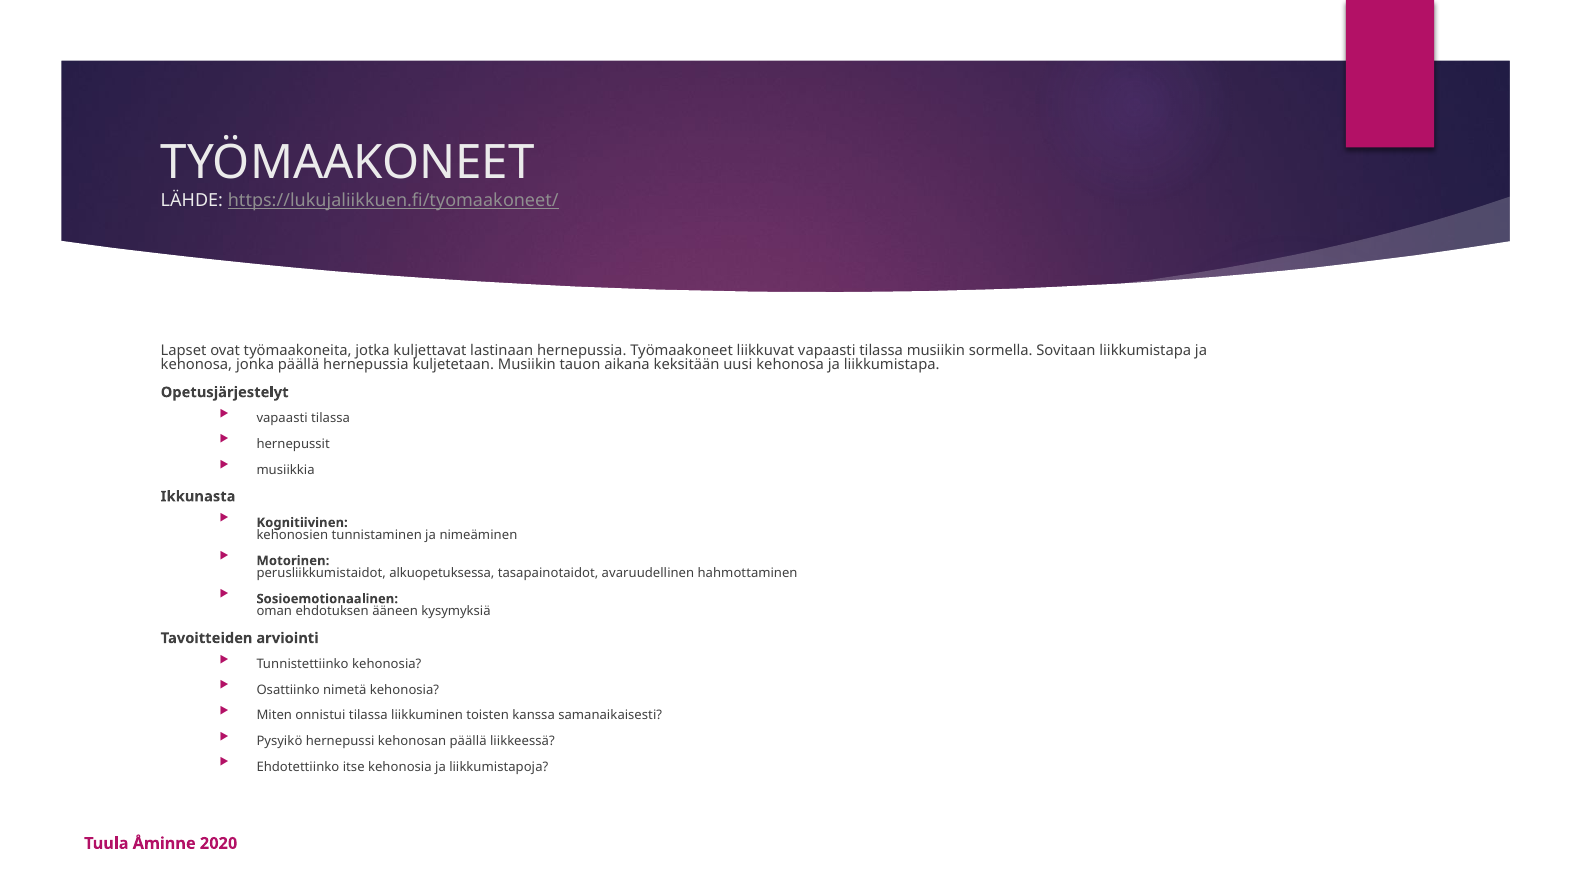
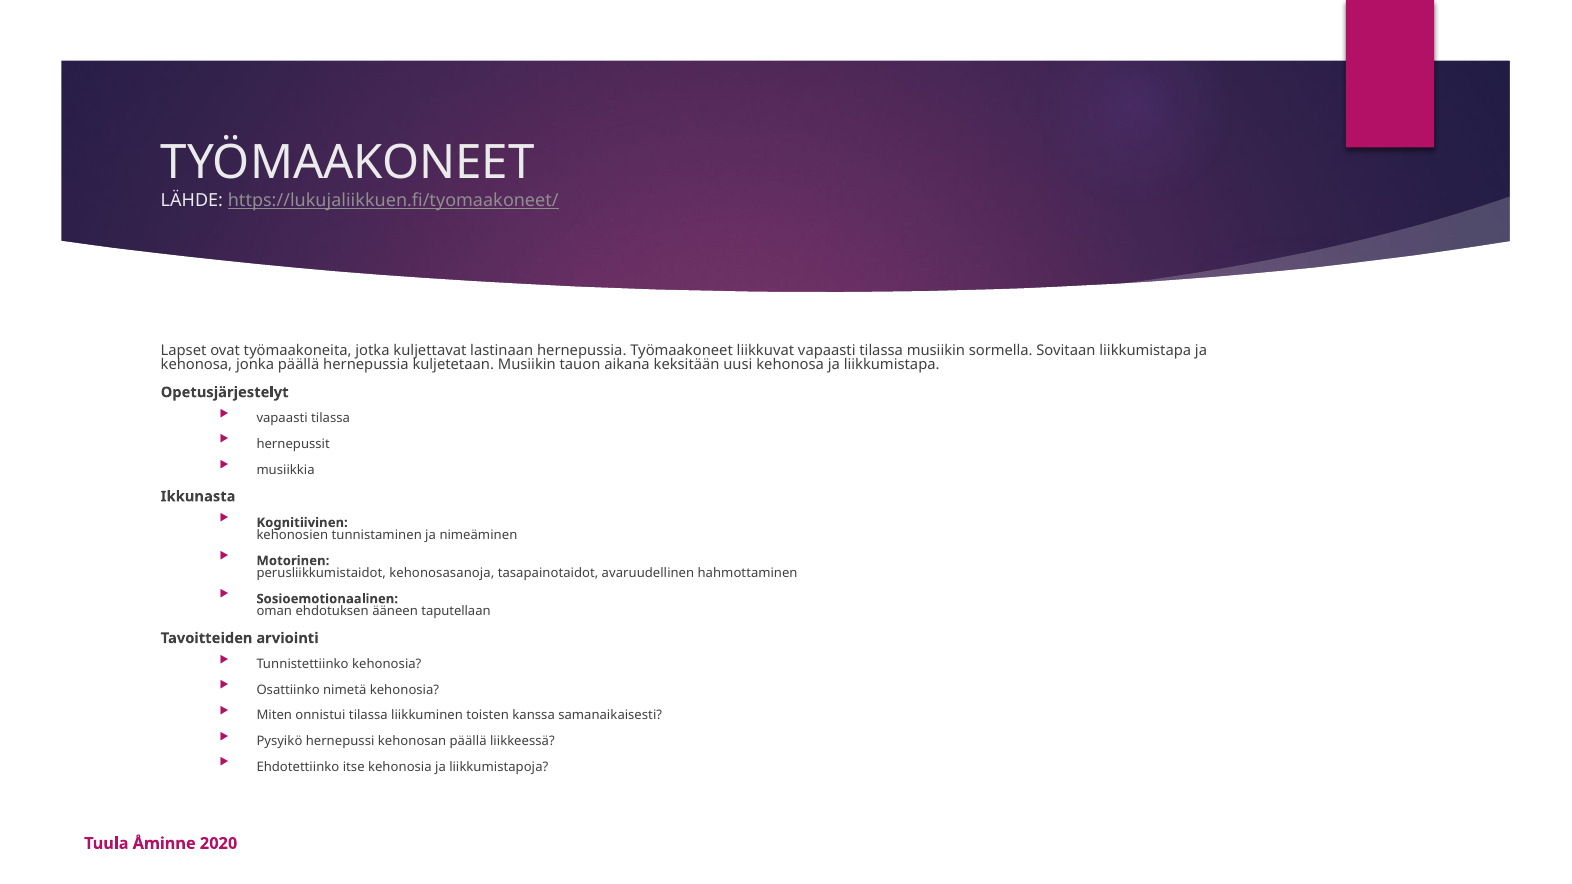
alkuopetuksessa: alkuopetuksessa -> kehonosasanoja (442, 573)
kysymyksiä: kysymyksiä -> taputellaan (456, 612)
